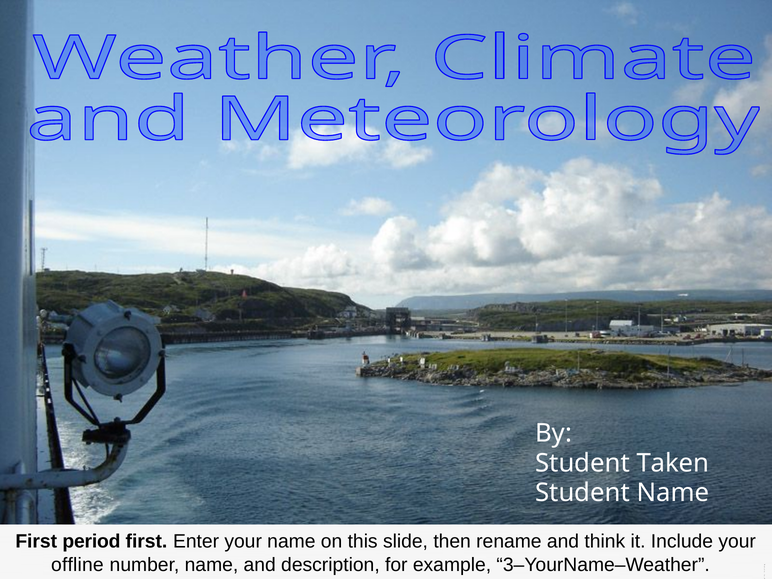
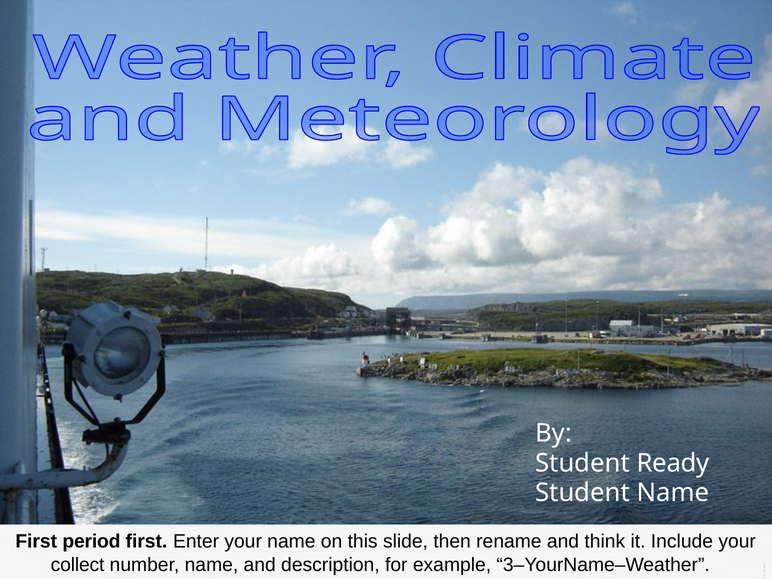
Taken: Taken -> Ready (673, 463)
offline: offline -> collect (78, 565)
